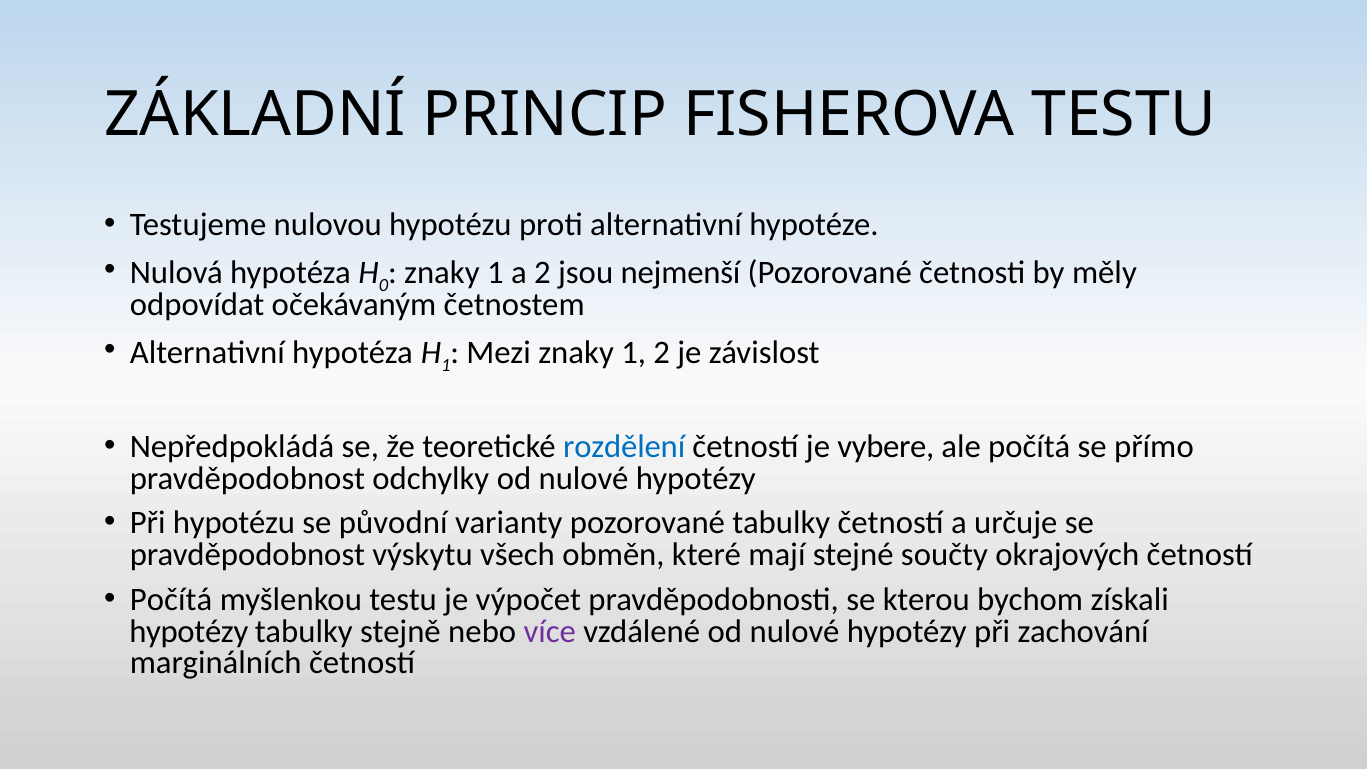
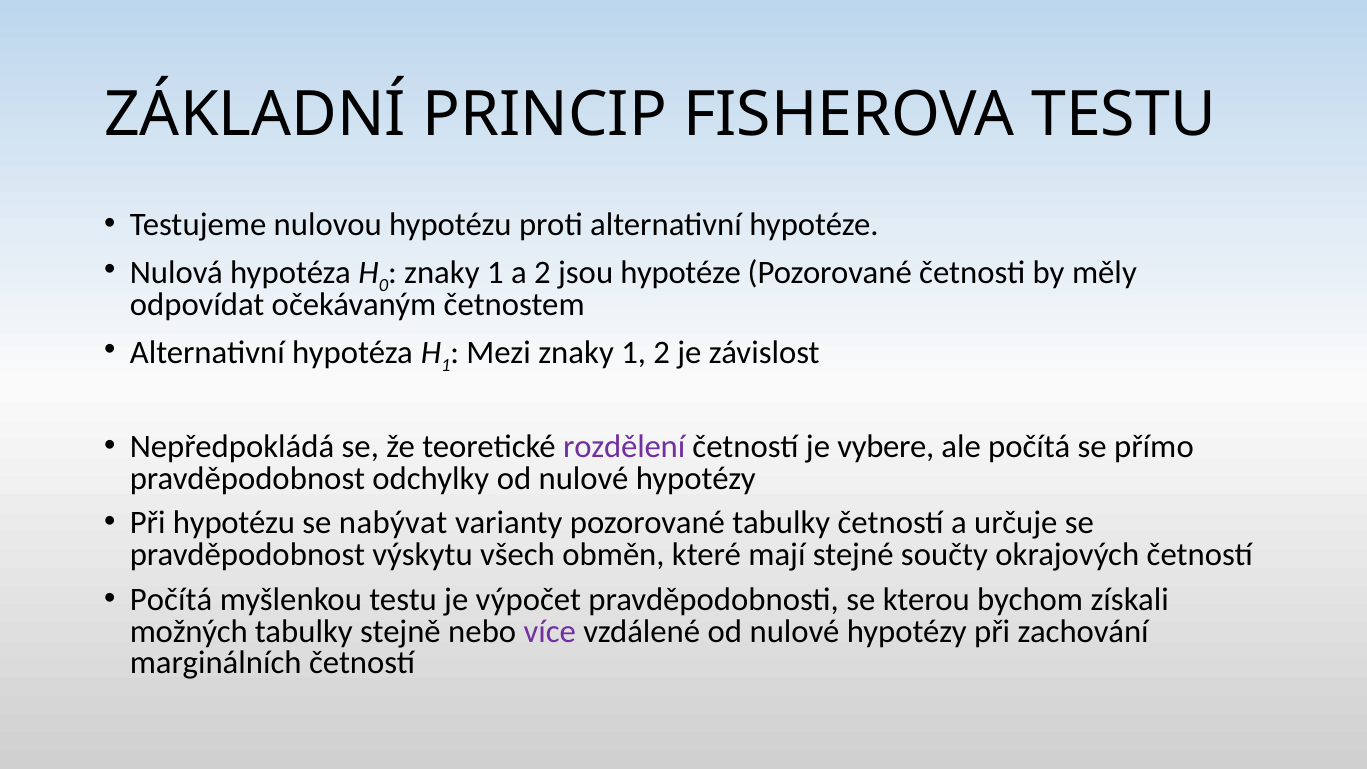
jsou nejmenší: nejmenší -> hypotéze (681, 272)
rozdělení colour: blue -> purple (624, 447)
původní: původní -> nabývat (393, 523)
hypotézy: hypotézy -> možných (189, 631)
